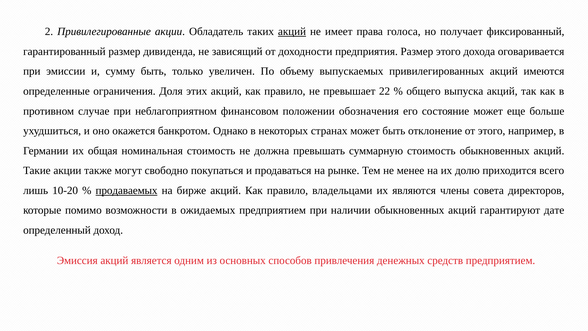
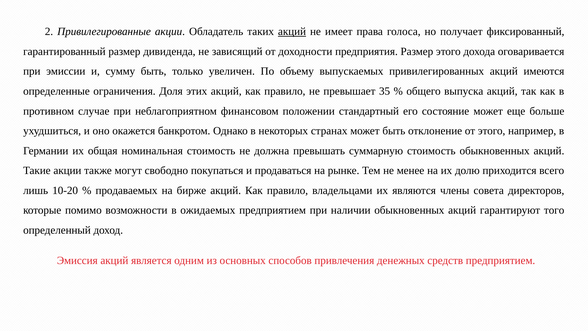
22: 22 -> 35 (385, 91)
обозначения: обозначения -> стандартный (369, 111)
продаваемых underline: present -> none (127, 190)
дате: дате -> того (554, 210)
